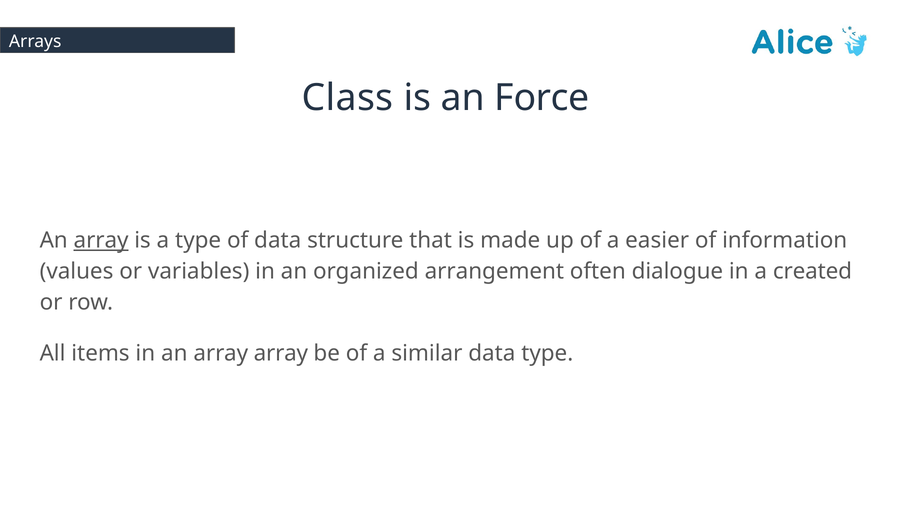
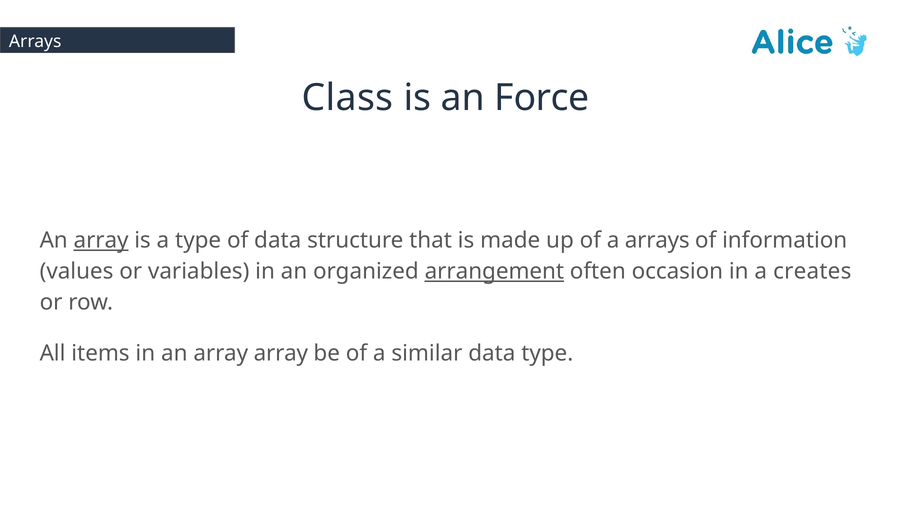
a easier: easier -> arrays (657, 240)
arrangement underline: none -> present (494, 271)
dialogue: dialogue -> occasion (677, 271)
created: created -> creates (812, 271)
